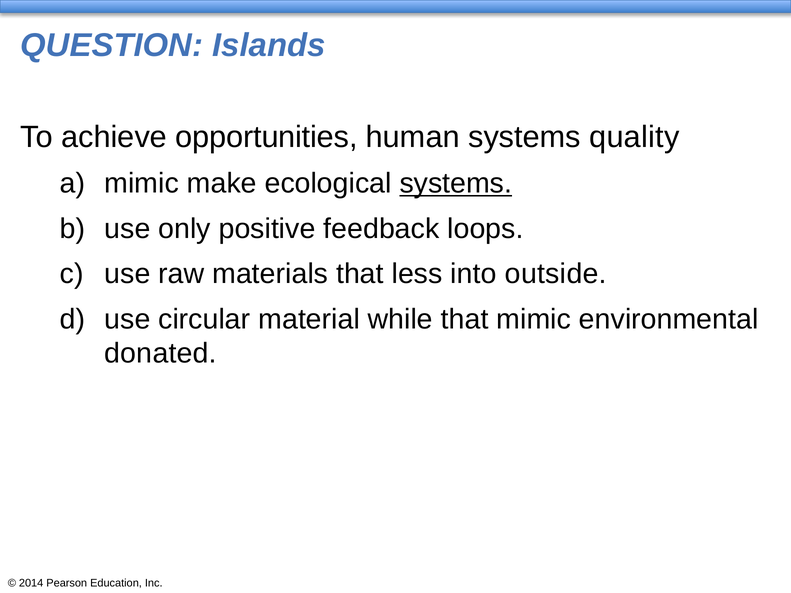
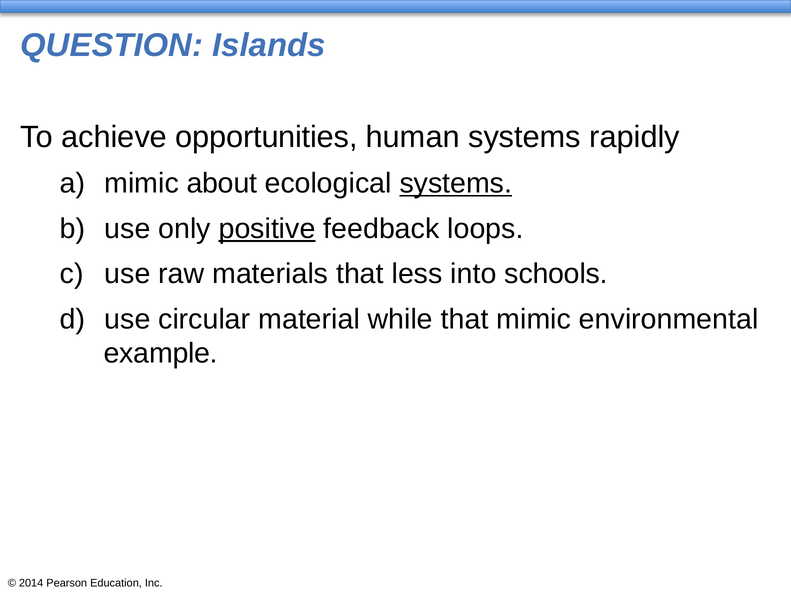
quality: quality -> rapidly (635, 137)
make: make -> about (222, 184)
positive underline: none -> present (267, 229)
outside: outside -> schools (556, 274)
donated: donated -> example (161, 354)
